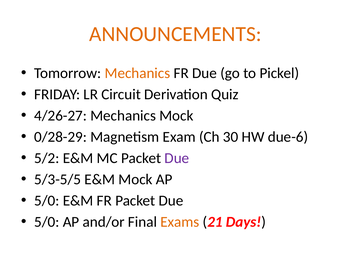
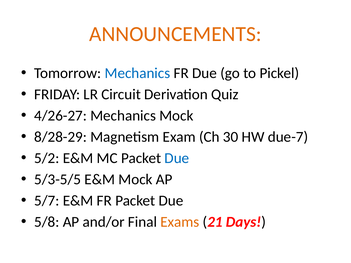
Mechanics colour: orange -> blue (137, 73)
0/28-29: 0/28-29 -> 8/28-29 (61, 137)
due-6: due-6 -> due-7 (288, 137)
Due colour: purple -> blue (177, 158)
5/0: 5/0 -> 5/7 (47, 201)
5/0: 5/0 -> 5/8 (47, 222)
